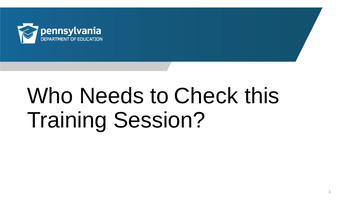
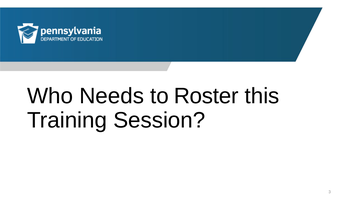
Check: Check -> Roster (206, 96)
